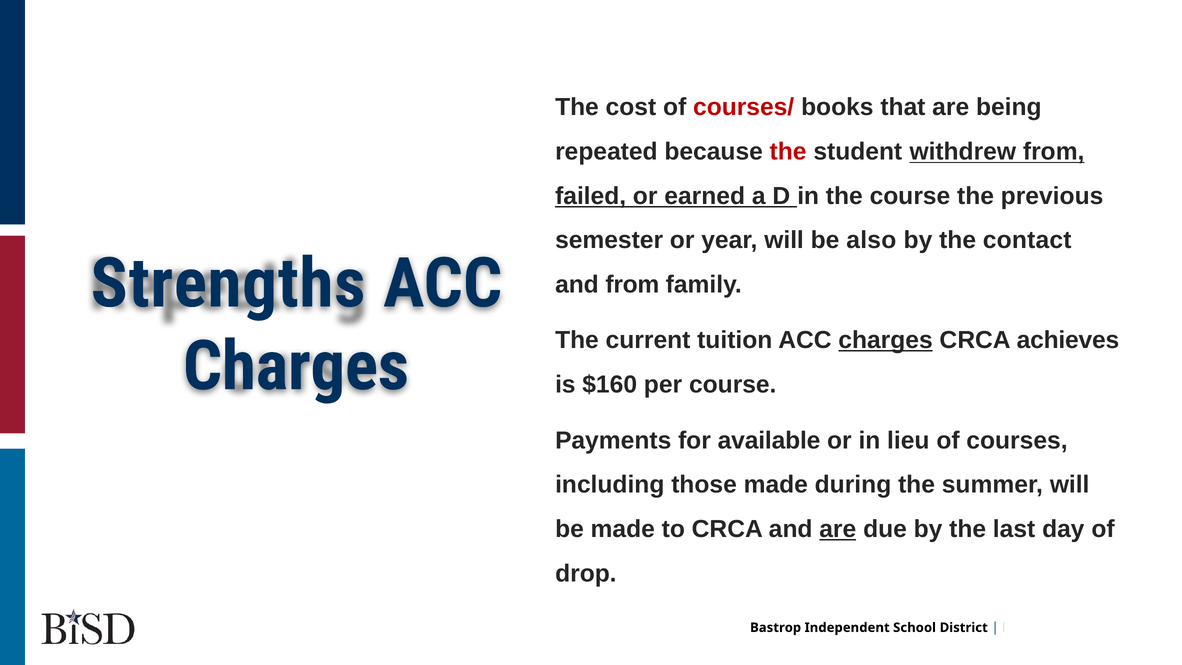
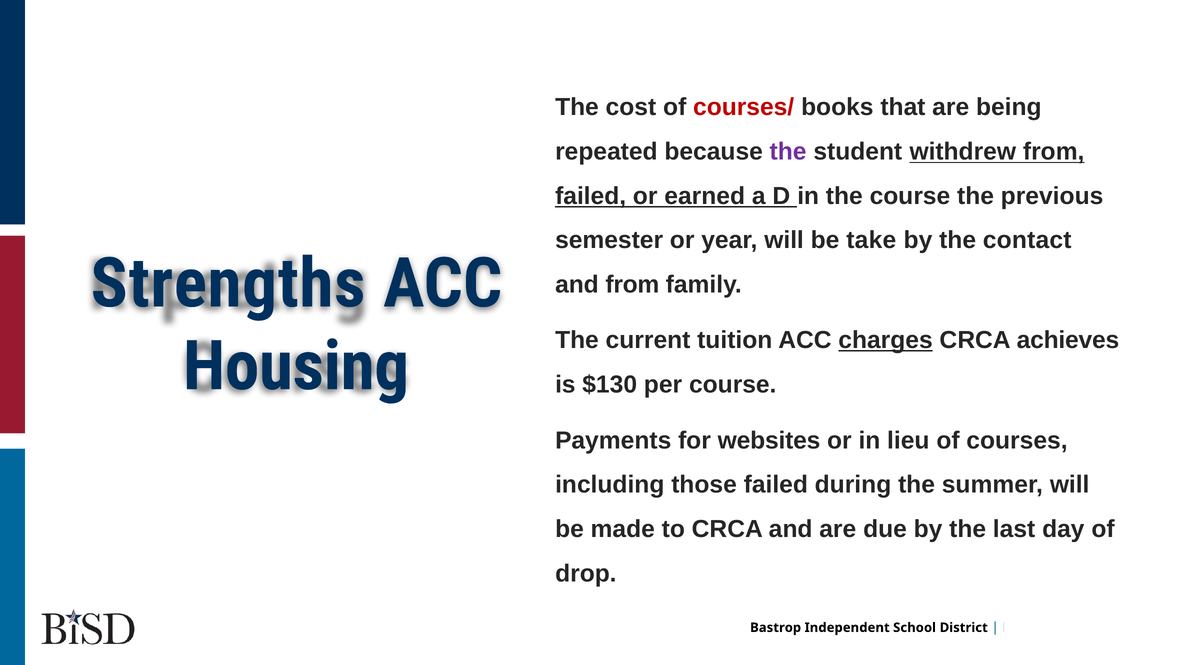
the colour: red -> purple (788, 152)
also: also -> take (871, 240)
Charges: Charges -> Housing (296, 366)
$160: $160 -> $130 (610, 385)
available: available -> websites (769, 440)
those made: made -> failed (776, 485)
are underline: present -> none (838, 529)
